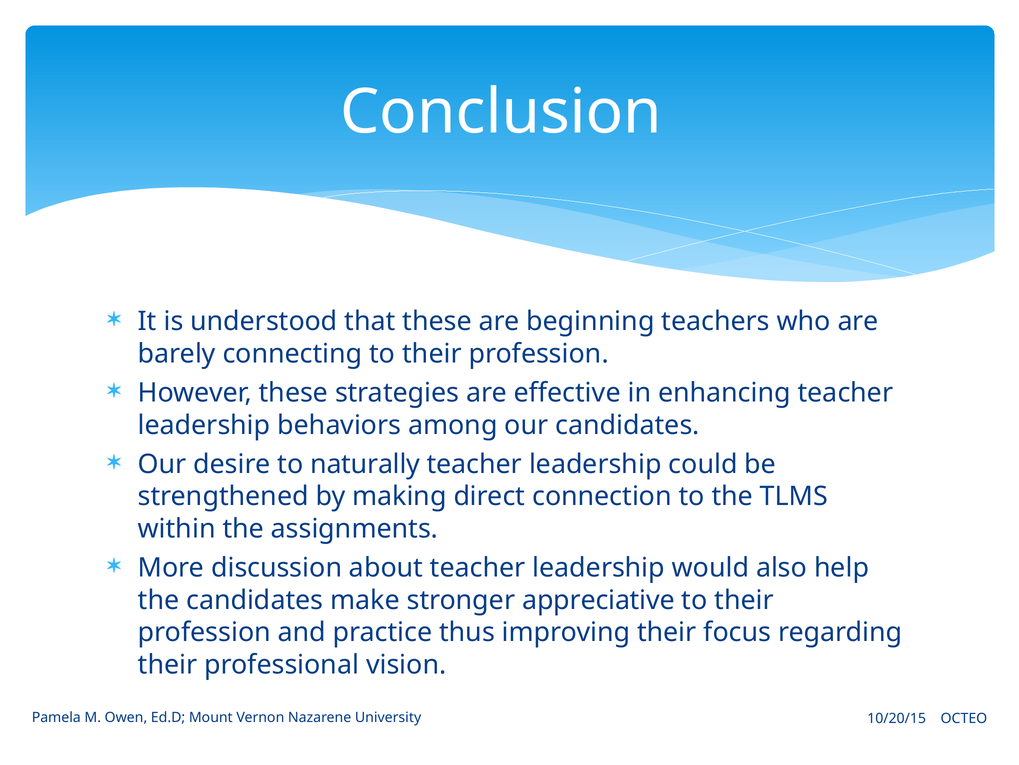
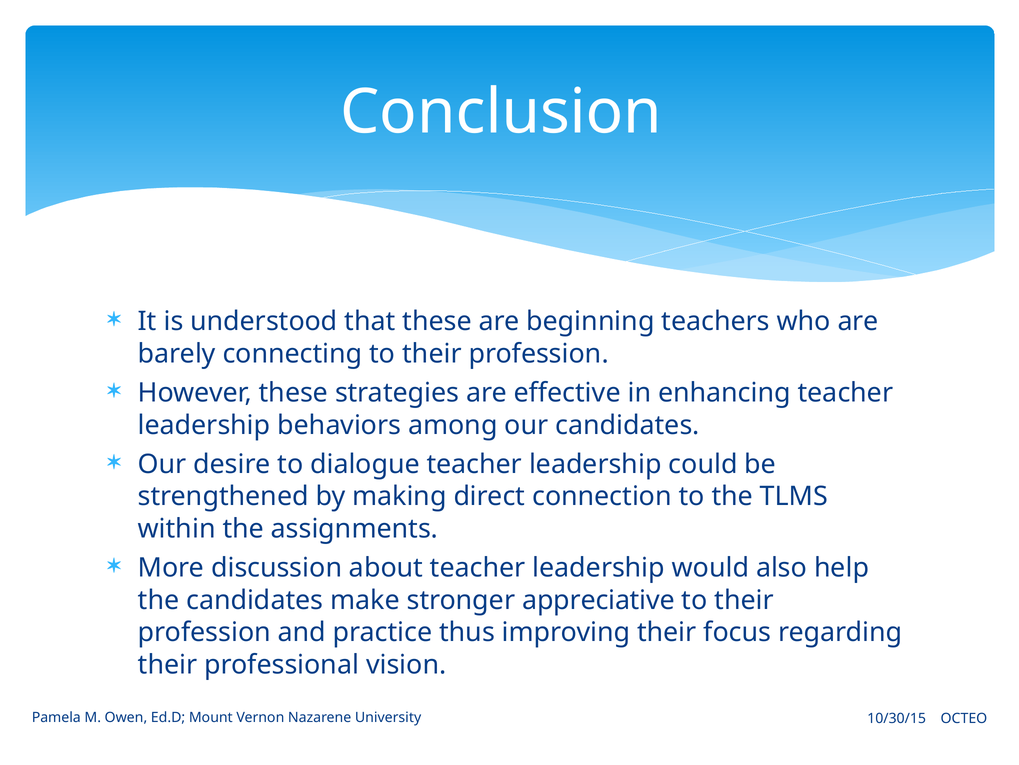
naturally: naturally -> dialogue (365, 464)
10/20/15: 10/20/15 -> 10/30/15 (897, 718)
